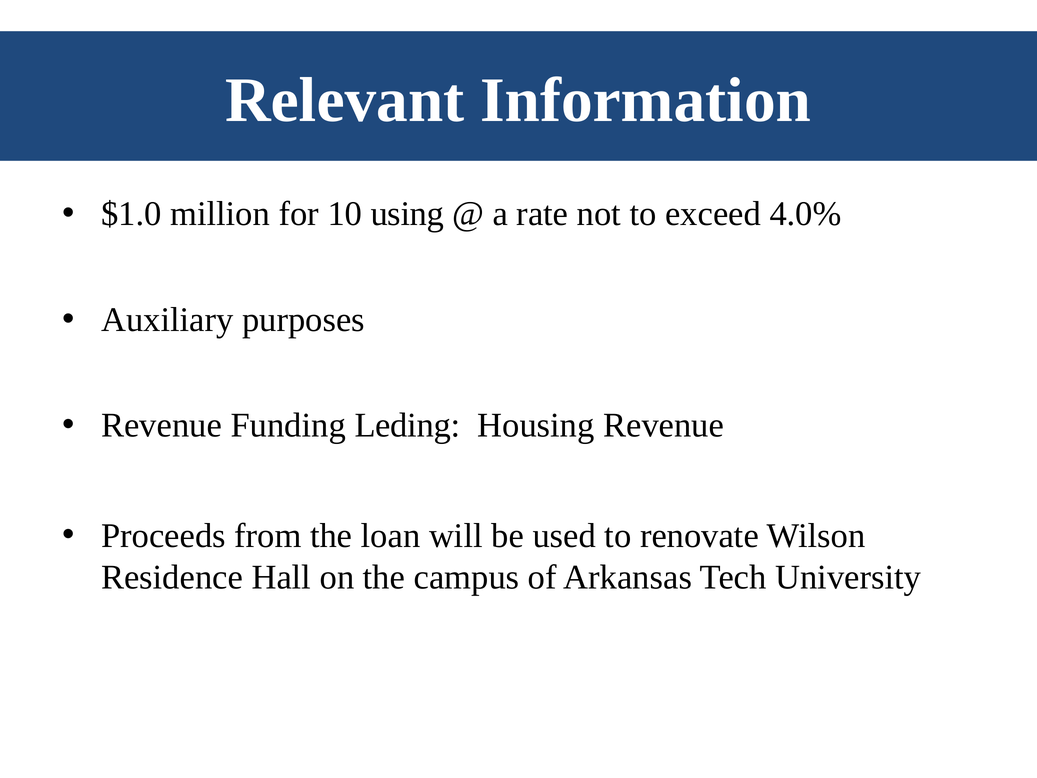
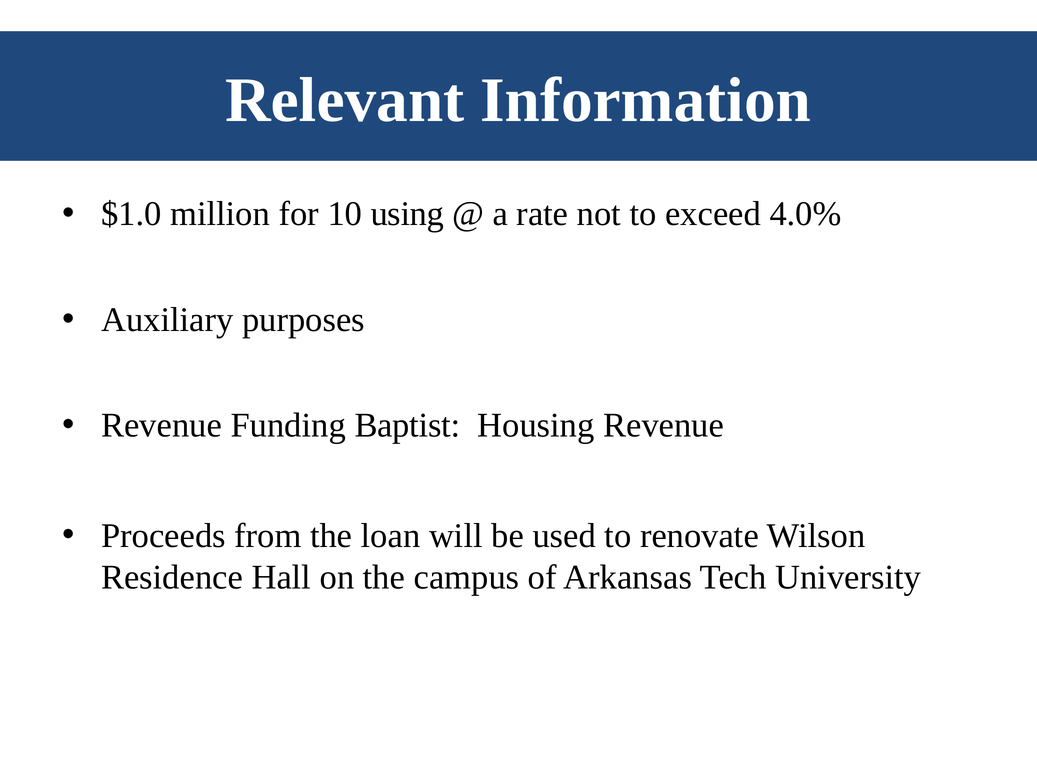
Leding: Leding -> Baptist (407, 425)
